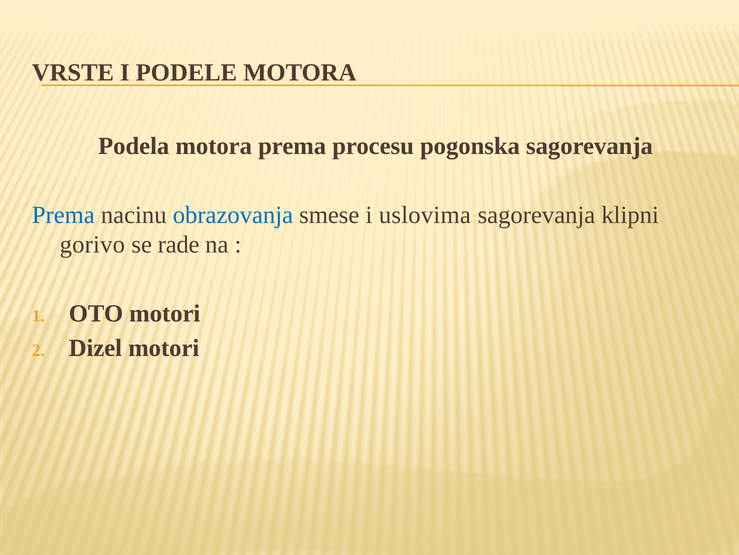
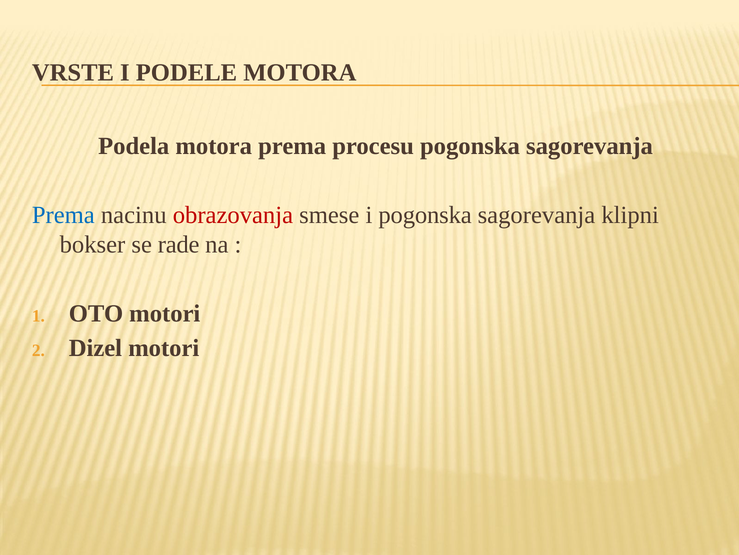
obrazovanja colour: blue -> red (233, 215)
i uslovima: uslovima -> pogonska (425, 215)
gorivo: gorivo -> bokser (92, 244)
